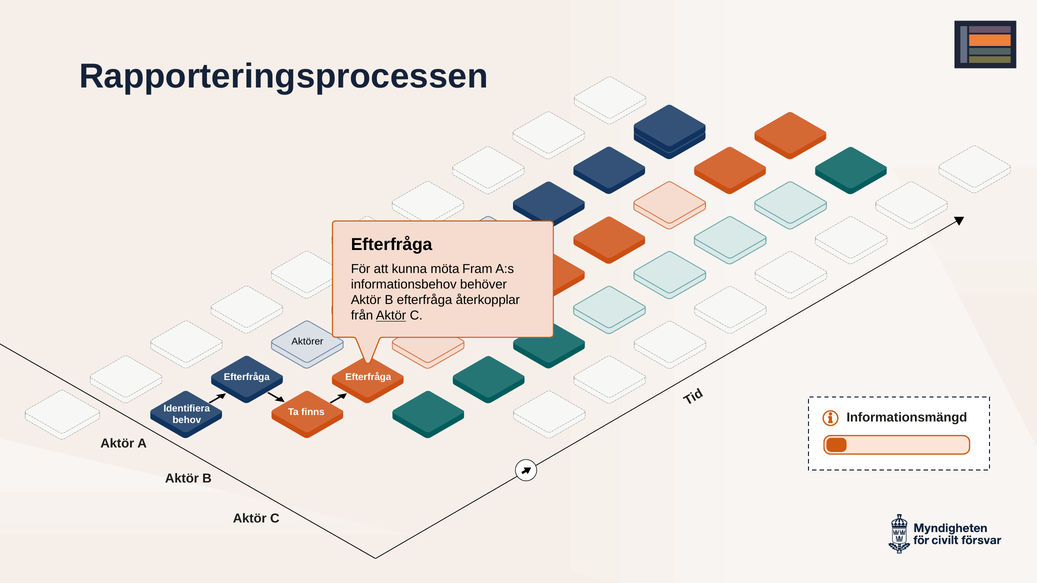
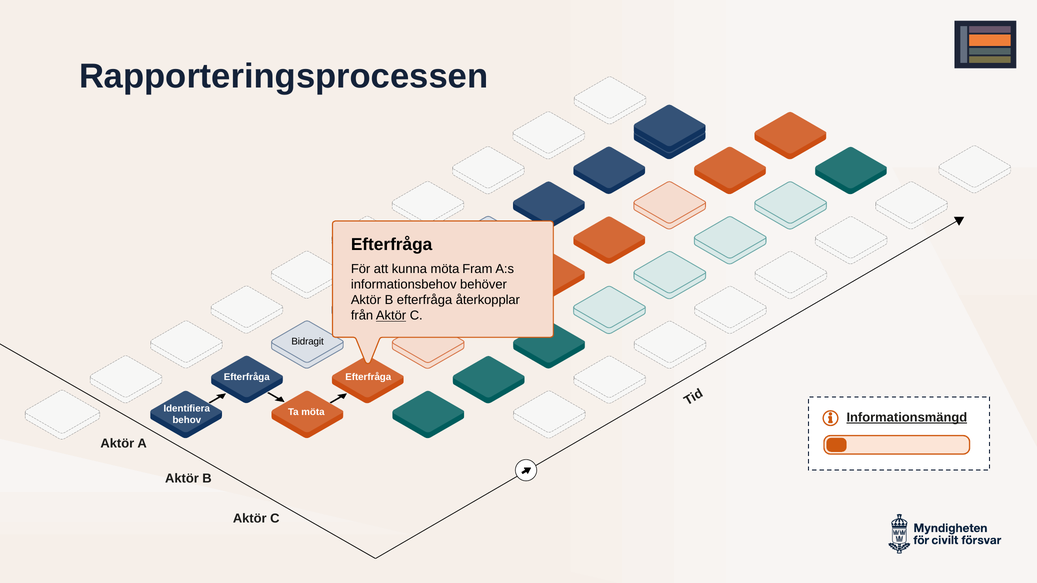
Aktörer: Aktörer -> Bidragit (308, 342)
Ta finns: finns -> möta (313, 412)
Informationsmängd underline: none -> present (907, 418)
